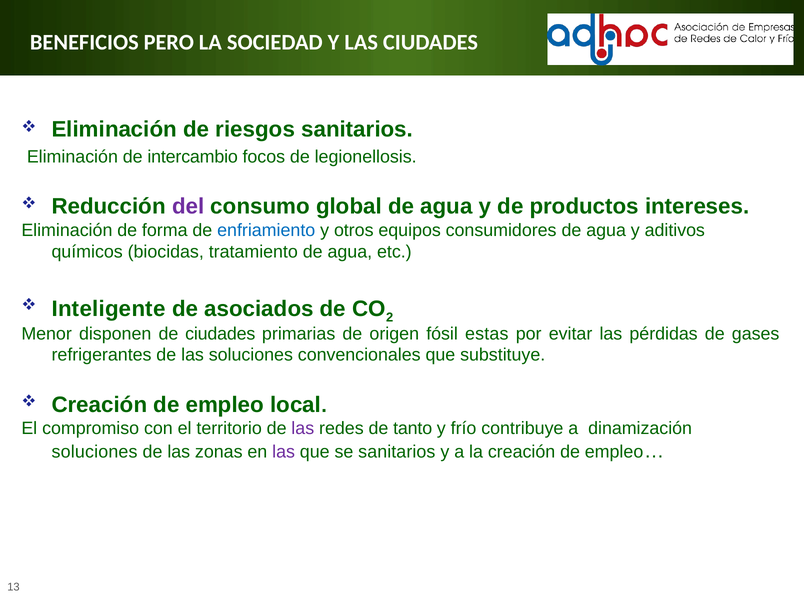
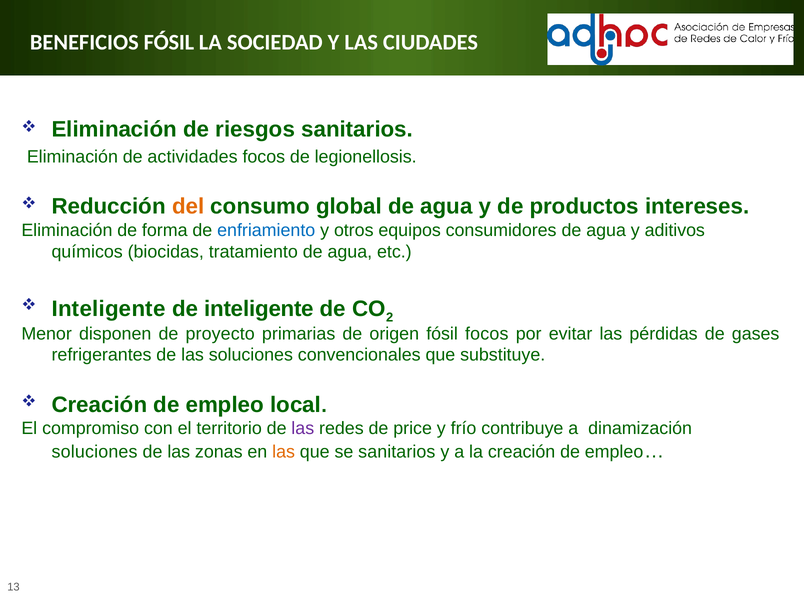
BENEFICIOS PERO: PERO -> FÓSIL (169, 42)
intercambio: intercambio -> actividades (193, 157)
del colour: purple -> orange (188, 206)
de asociados: asociados -> inteligente (259, 309)
de ciudades: ciudades -> proyecto (220, 334)
fósil estas: estas -> focos (487, 334)
tanto: tanto -> price (413, 428)
las colour: purple -> orange (284, 452)
